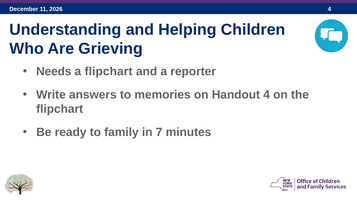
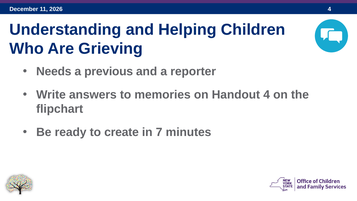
a flipchart: flipchart -> previous (109, 71)
family: family -> create (122, 132)
